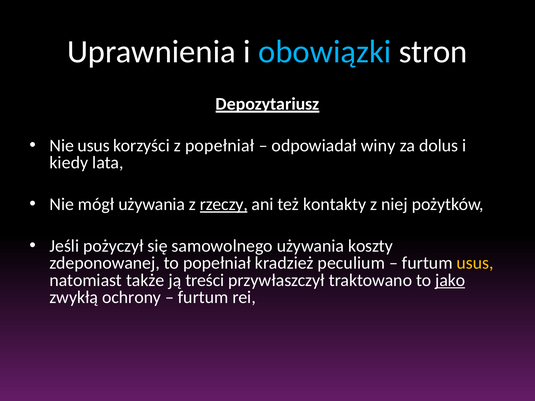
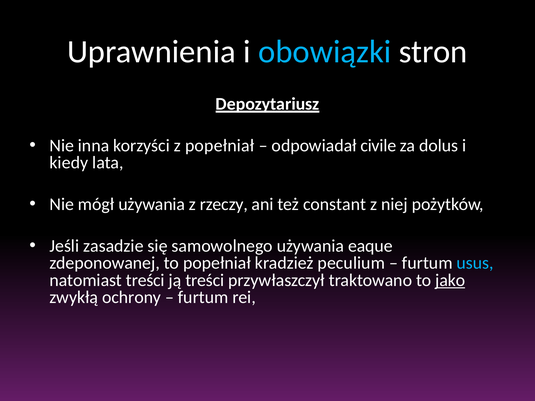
Nie usus: usus -> inna (94, 146)
winy: winy -> civile (378, 146)
rzeczy underline: present -> none (224, 204)
kontakty: kontakty -> constant (335, 204)
pożyczył: pożyczył -> zasadzie (113, 246)
koszty: koszty -> eaque (370, 246)
usus colour: yellow -> light blue (475, 263)
natomiast także: także -> treści (145, 280)
